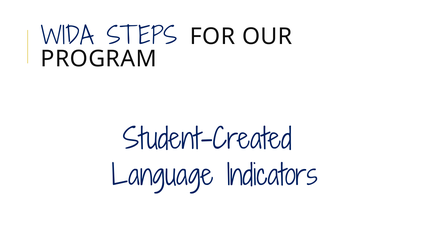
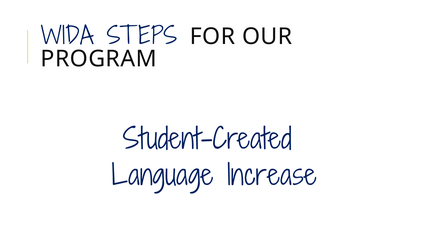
Indicators: Indicators -> Increase (272, 176)
